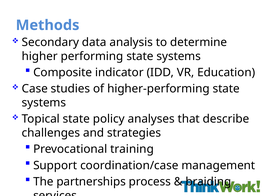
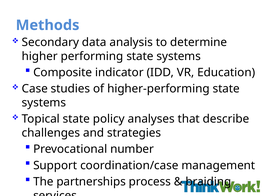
training: training -> number (132, 150)
